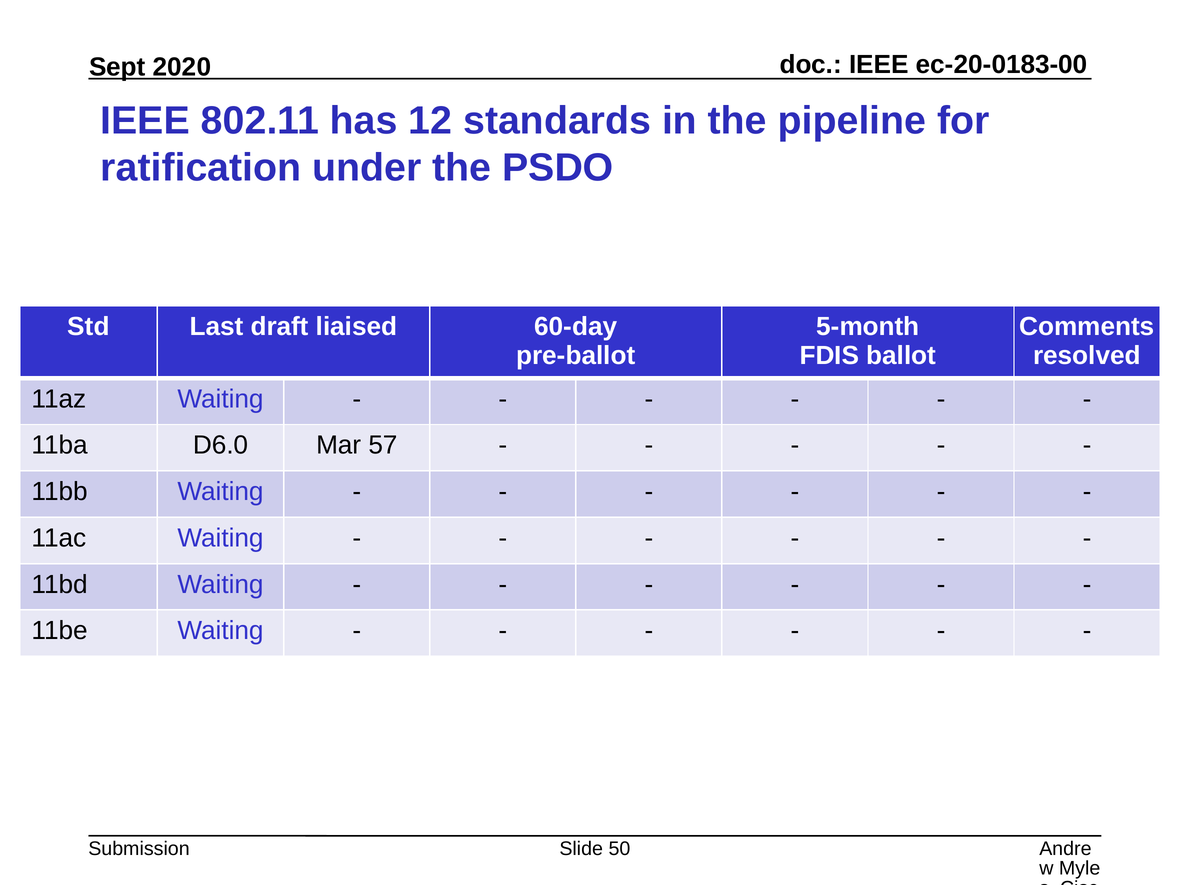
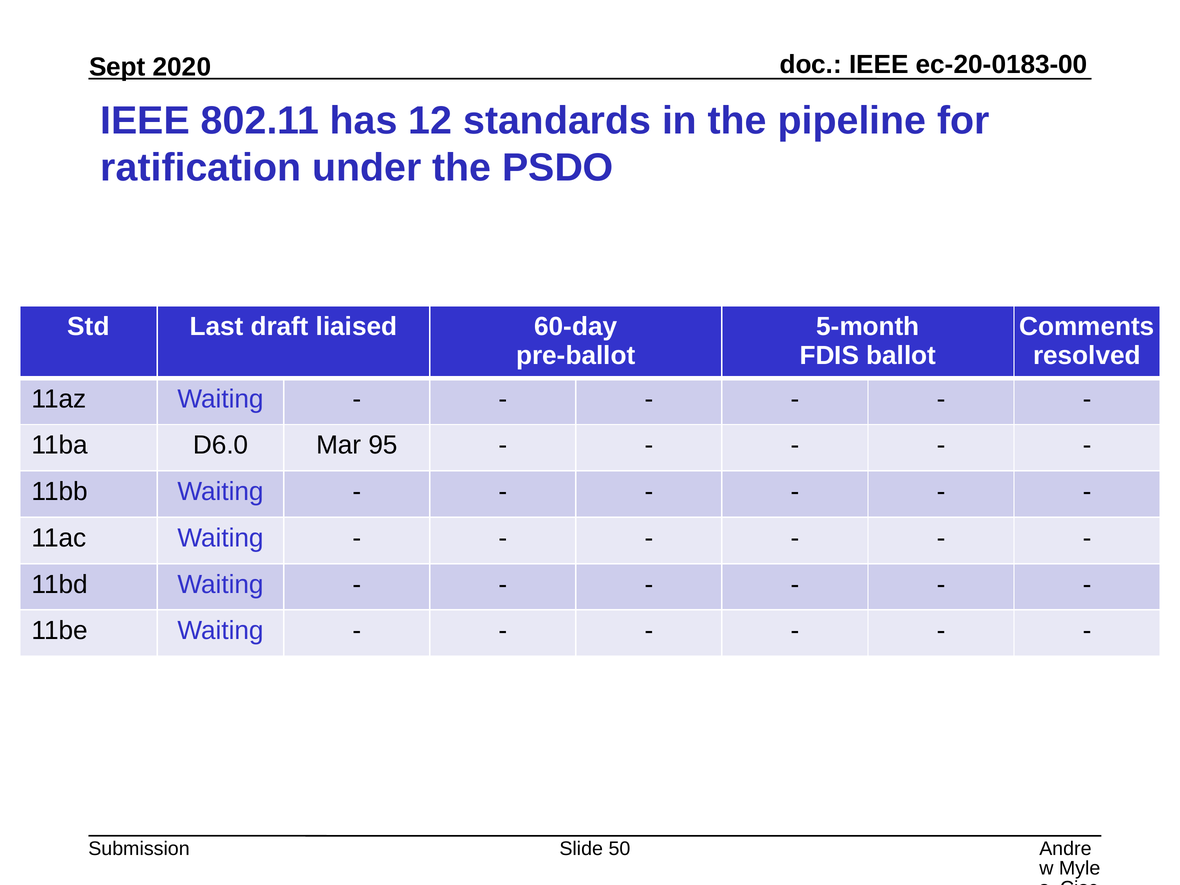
57: 57 -> 95 (383, 445)
